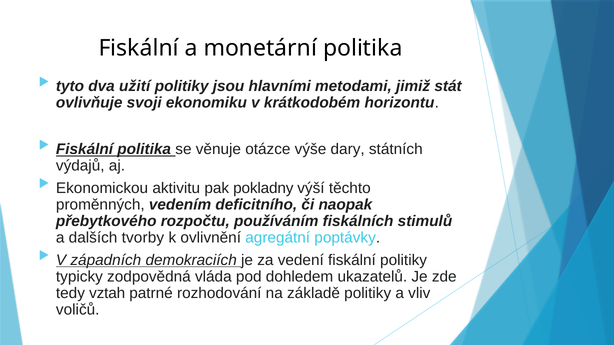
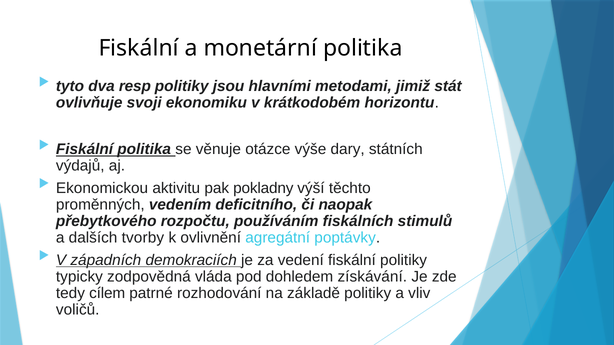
užití: užití -> resp (135, 86)
ukazatelů: ukazatelů -> získávání (372, 277)
vztah: vztah -> cílem (107, 293)
